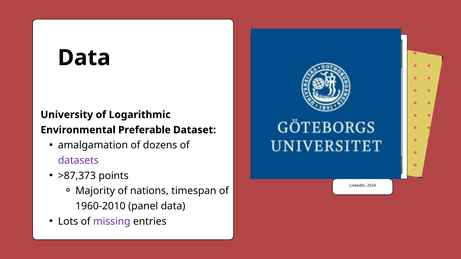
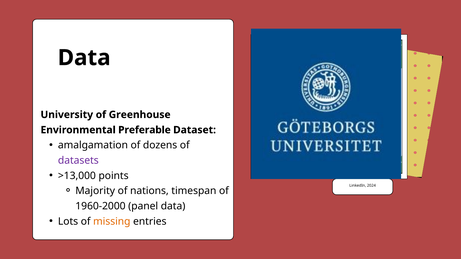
Logarithmic: Logarithmic -> Greenhouse (140, 115)
>87,373: >87,373 -> >13,000 (77, 176)
1960-2010: 1960-2010 -> 1960-2000 (100, 206)
missing colour: purple -> orange (112, 222)
